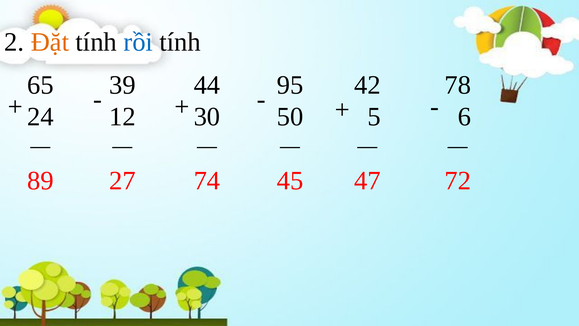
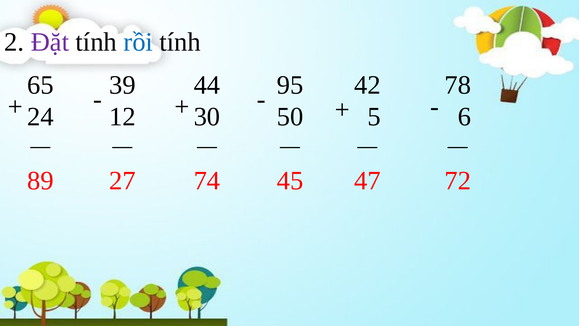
Đặt colour: orange -> purple (50, 42)
